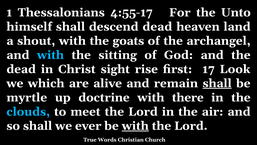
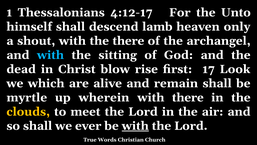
4:55-17: 4:55-17 -> 4:12-17 (131, 12)
descend dead: dead -> lamb (157, 27)
land: land -> only (237, 27)
the goats: goats -> there (128, 41)
sight: sight -> blow (115, 69)
shall underline: present -> none (217, 83)
doctrine: doctrine -> wherein (104, 97)
clouds colour: light blue -> yellow (28, 111)
